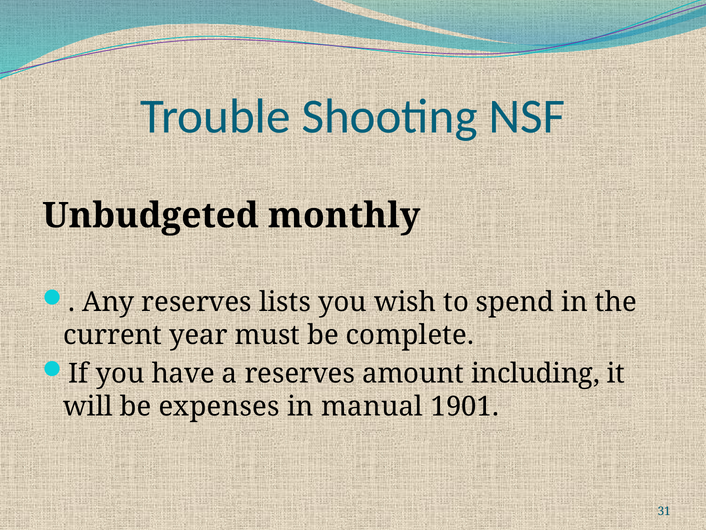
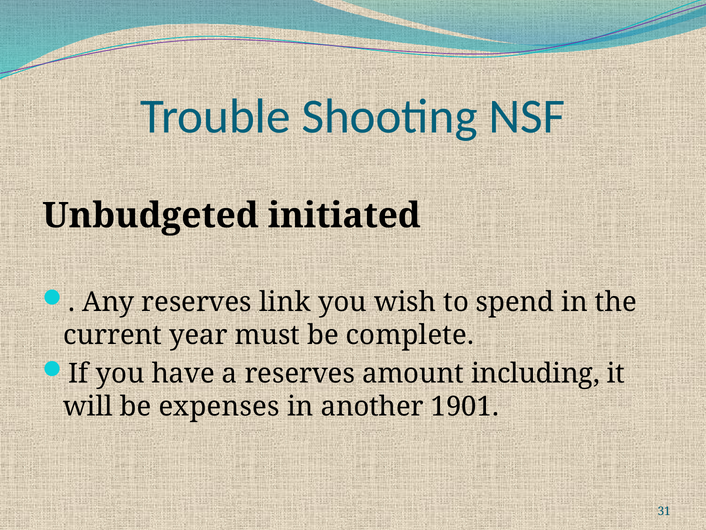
monthly: monthly -> initiated (344, 215)
lists: lists -> link (285, 302)
manual: manual -> another (372, 406)
